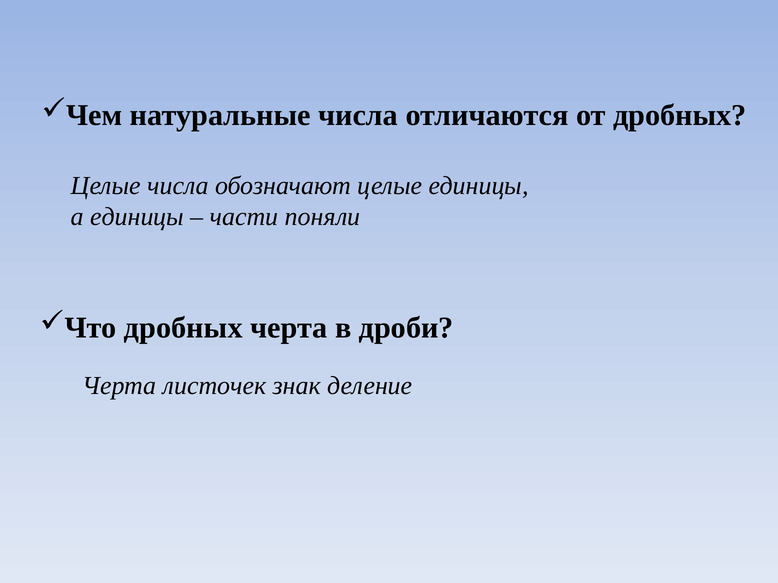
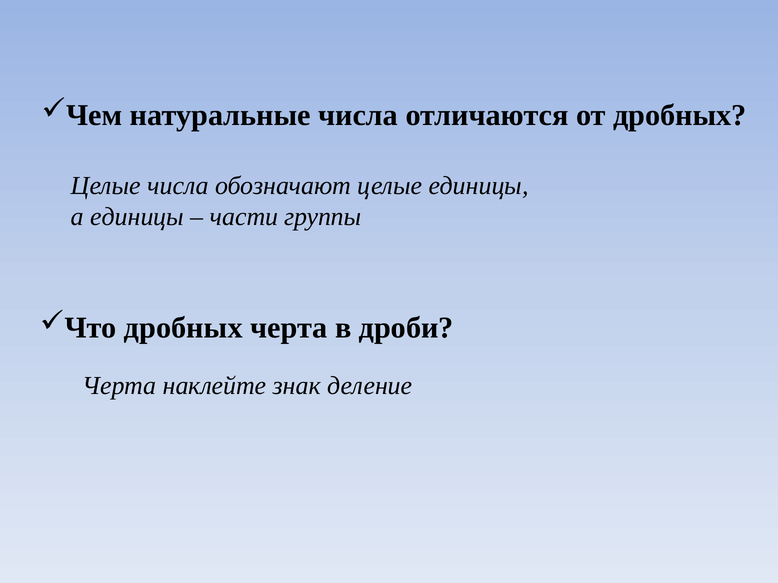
поняли: поняли -> группы (323, 217)
листочек: листочек -> наклейте (215, 386)
